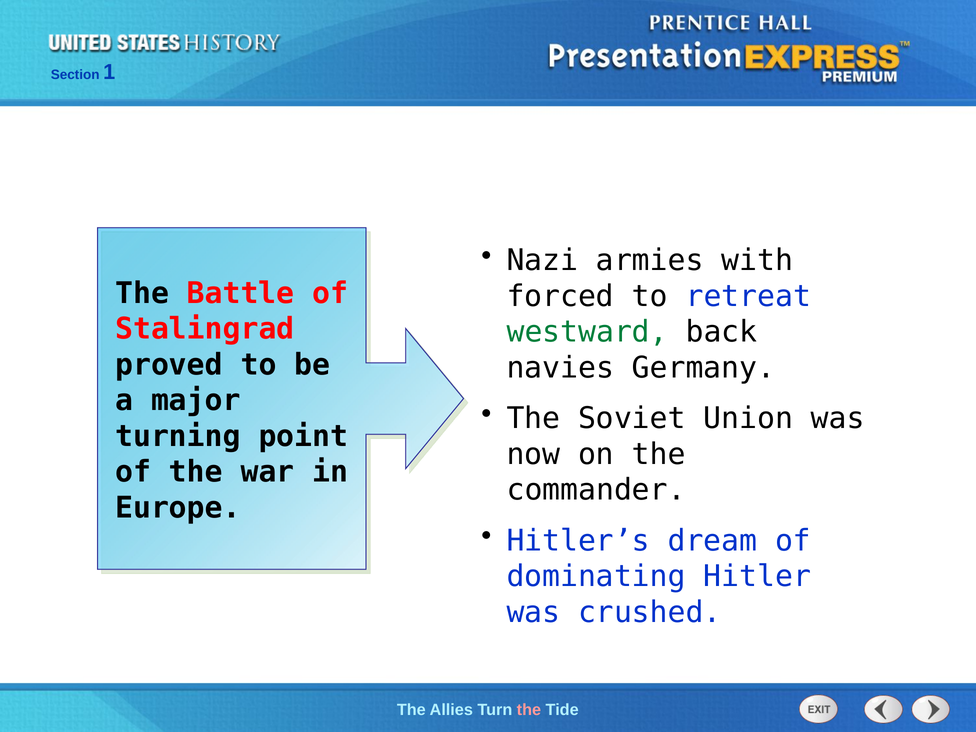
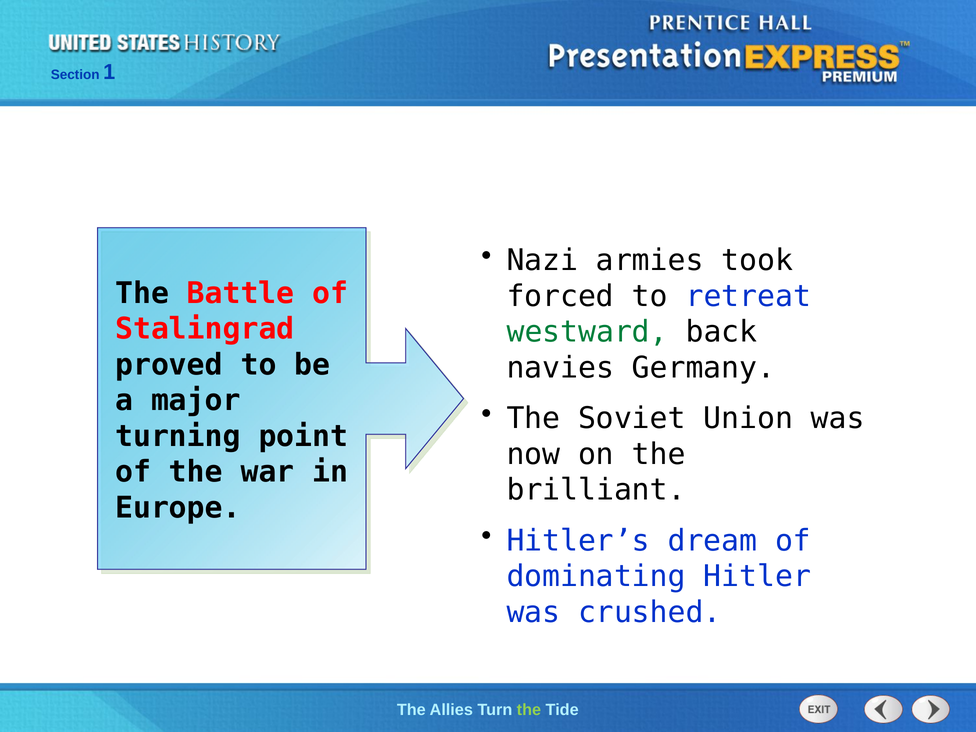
with: with -> took (757, 261)
commander: commander -> brilliant (596, 490)
the colour: pink -> light green (529, 710)
